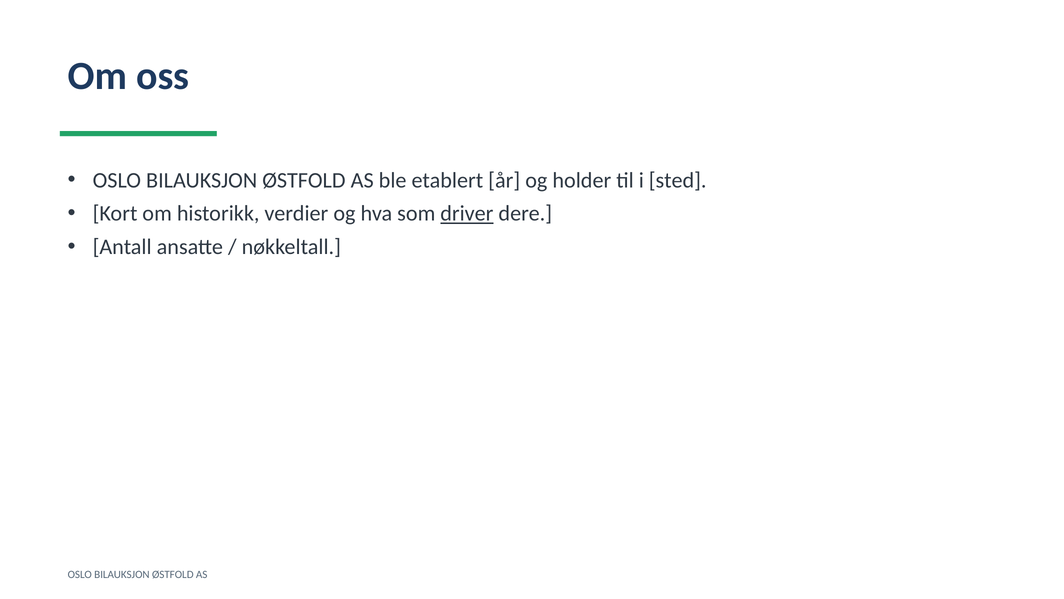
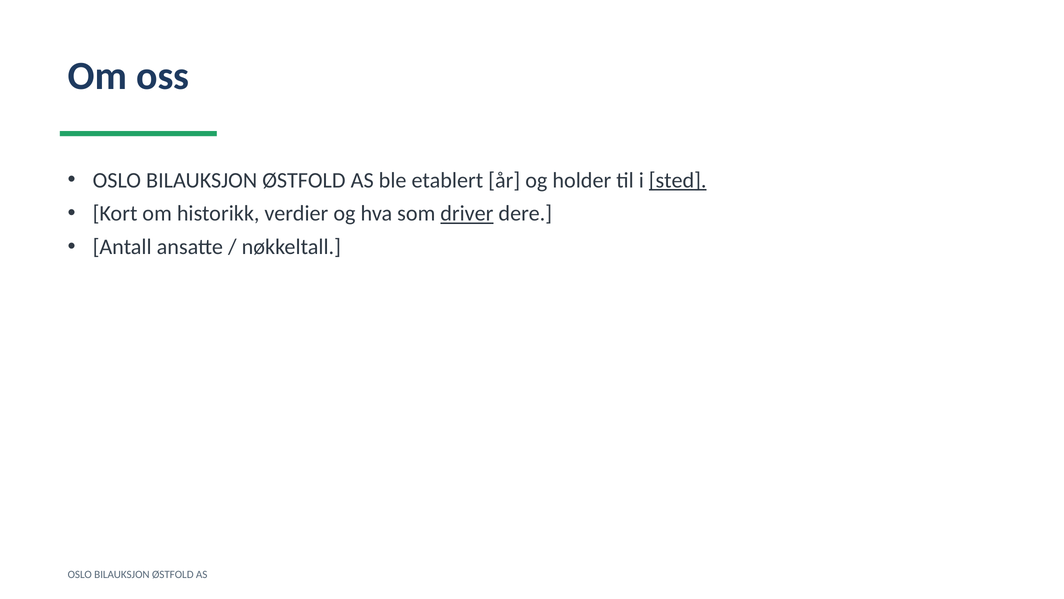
sted underline: none -> present (678, 180)
